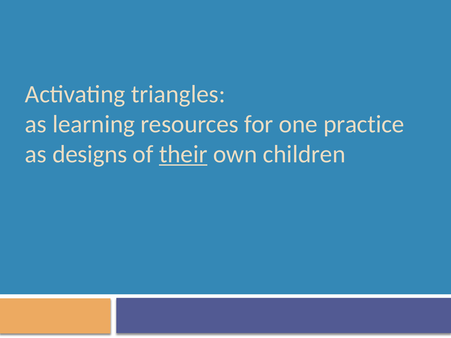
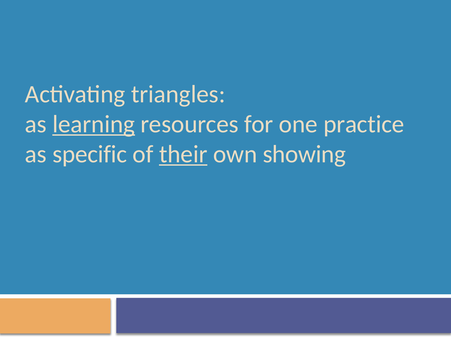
learning underline: none -> present (94, 124)
designs: designs -> specific (90, 154)
children: children -> showing (304, 154)
